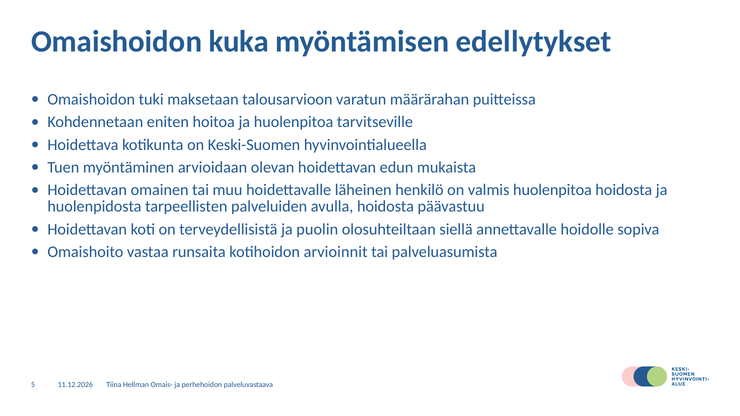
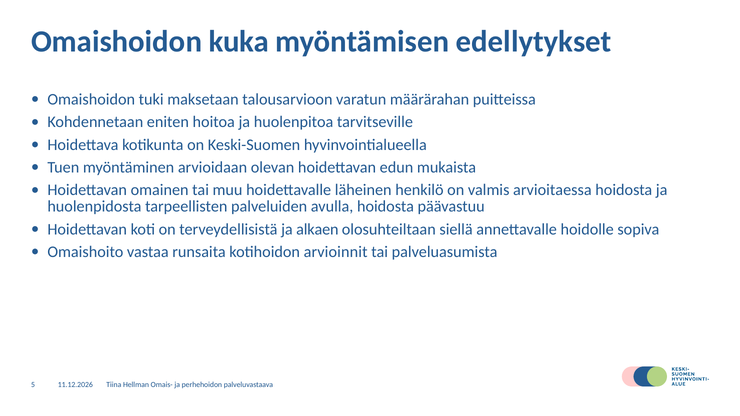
valmis huolenpitoa: huolenpitoa -> arvioitaessa (552, 190)
puolin: puolin -> alkaen (317, 229)
